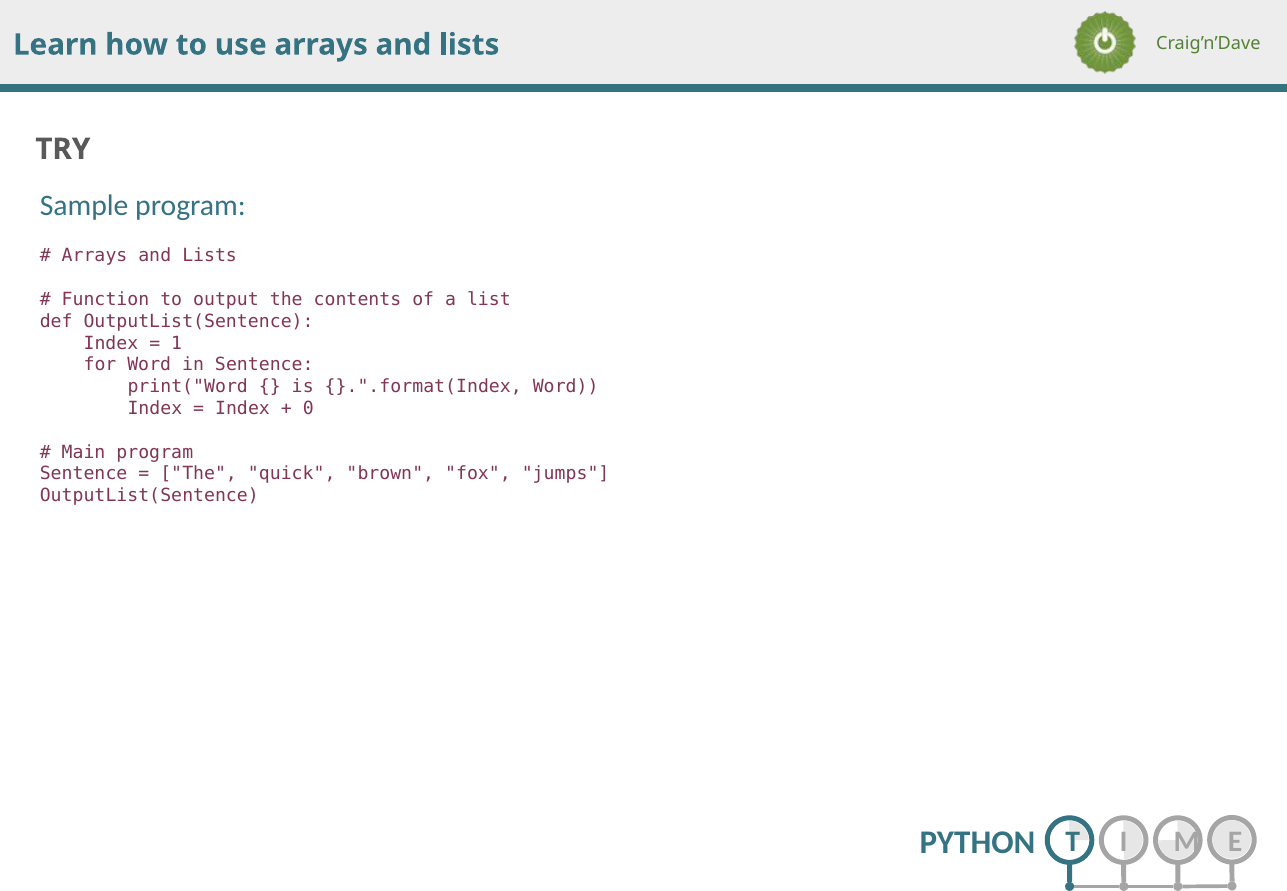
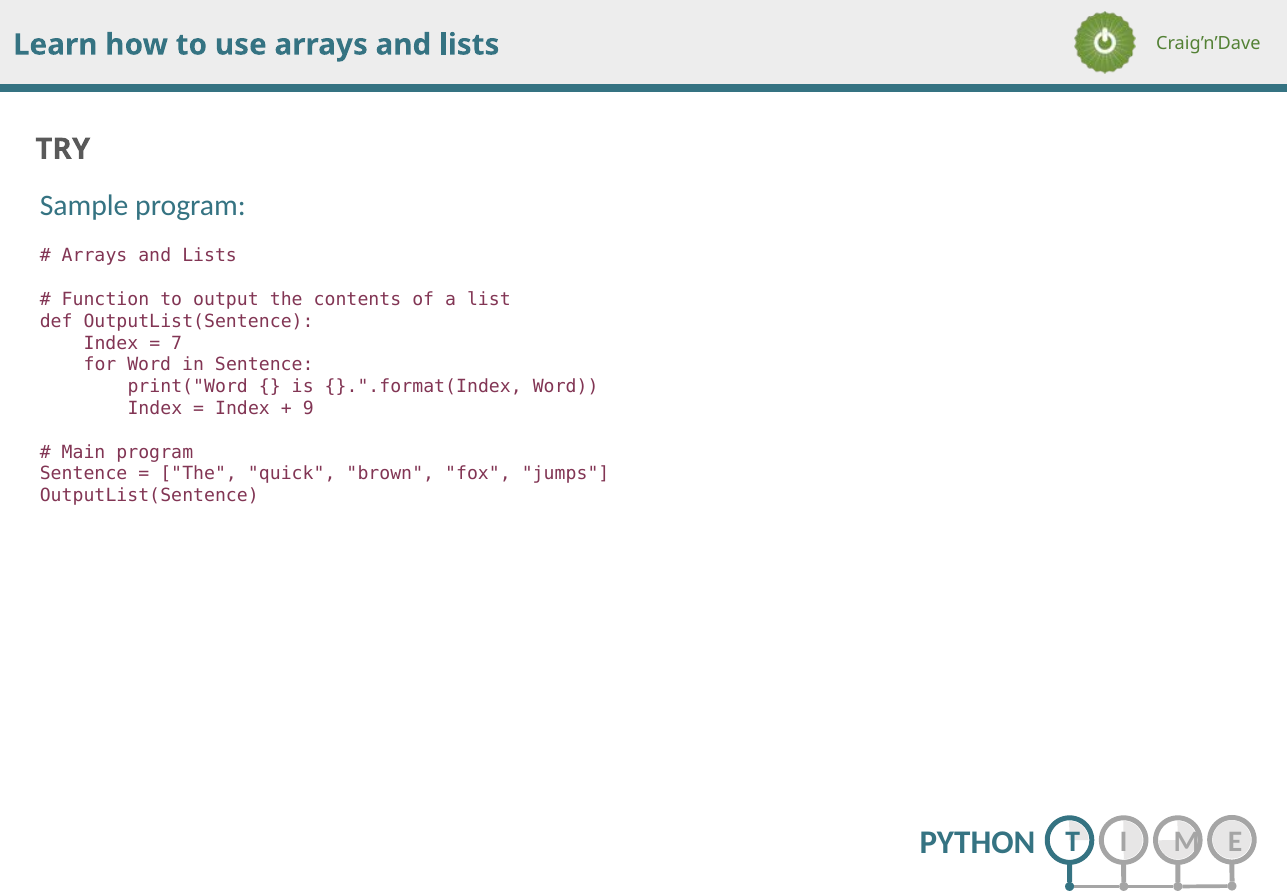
1: 1 -> 7 (177, 343)
0: 0 -> 9 (308, 408)
